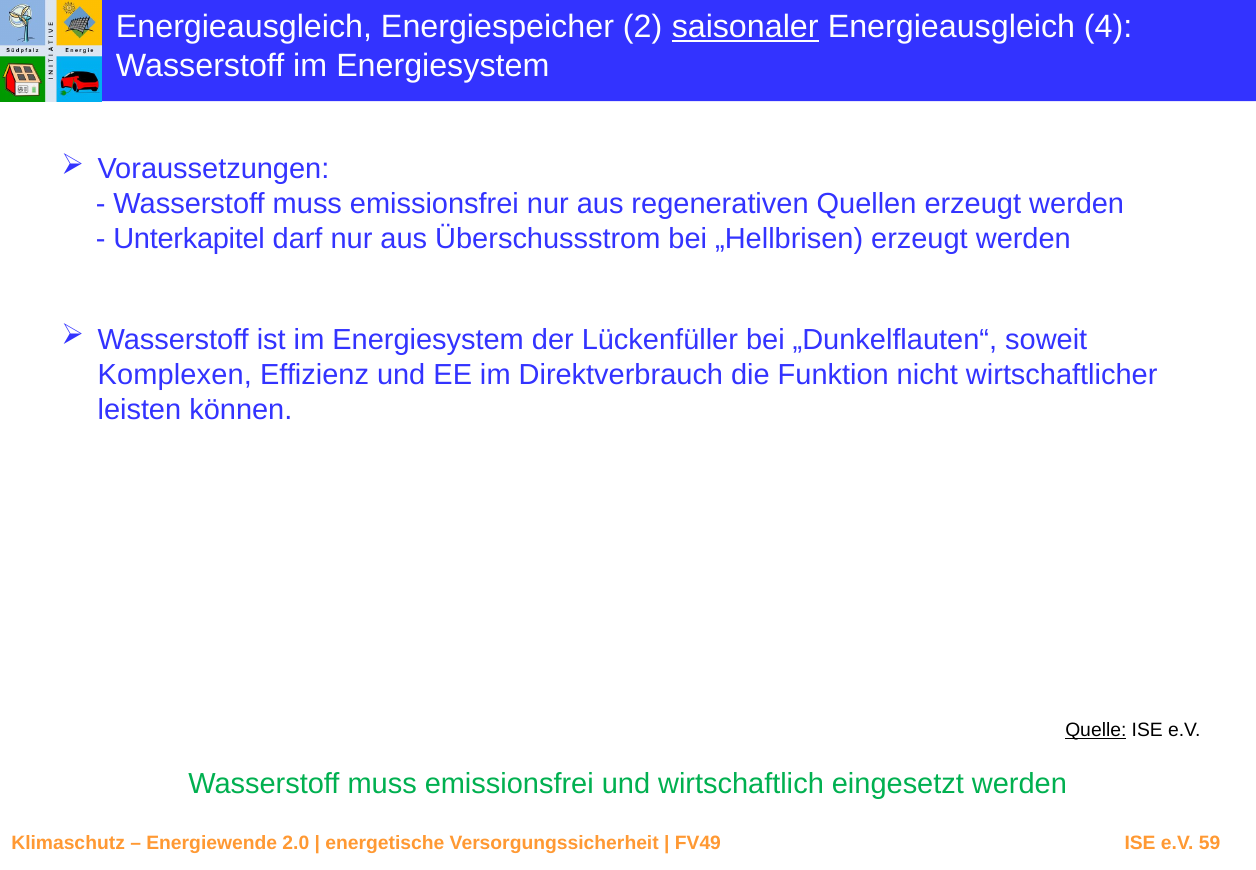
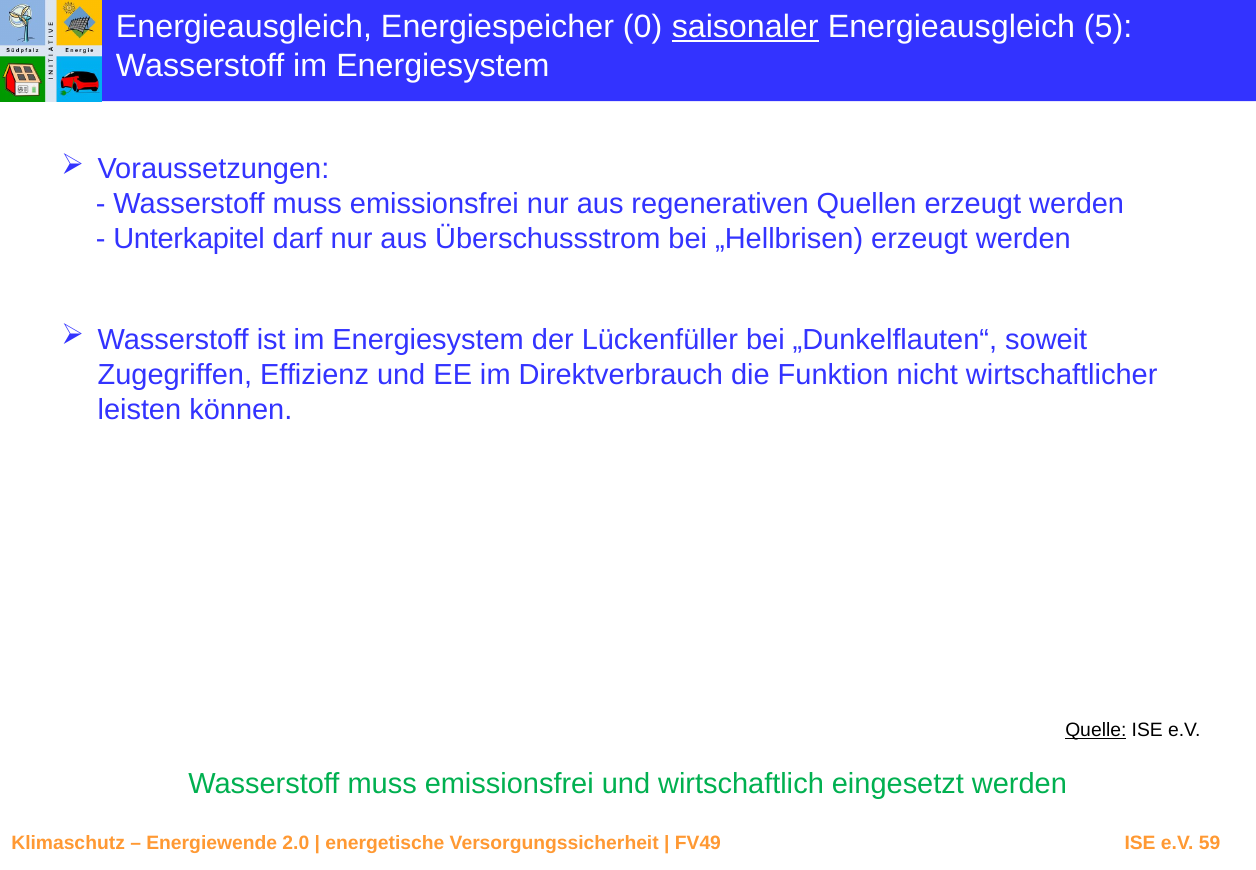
2: 2 -> 0 (643, 27)
4: 4 -> 5 (1108, 27)
Komplexen: Komplexen -> Zugegriffen (175, 375)
